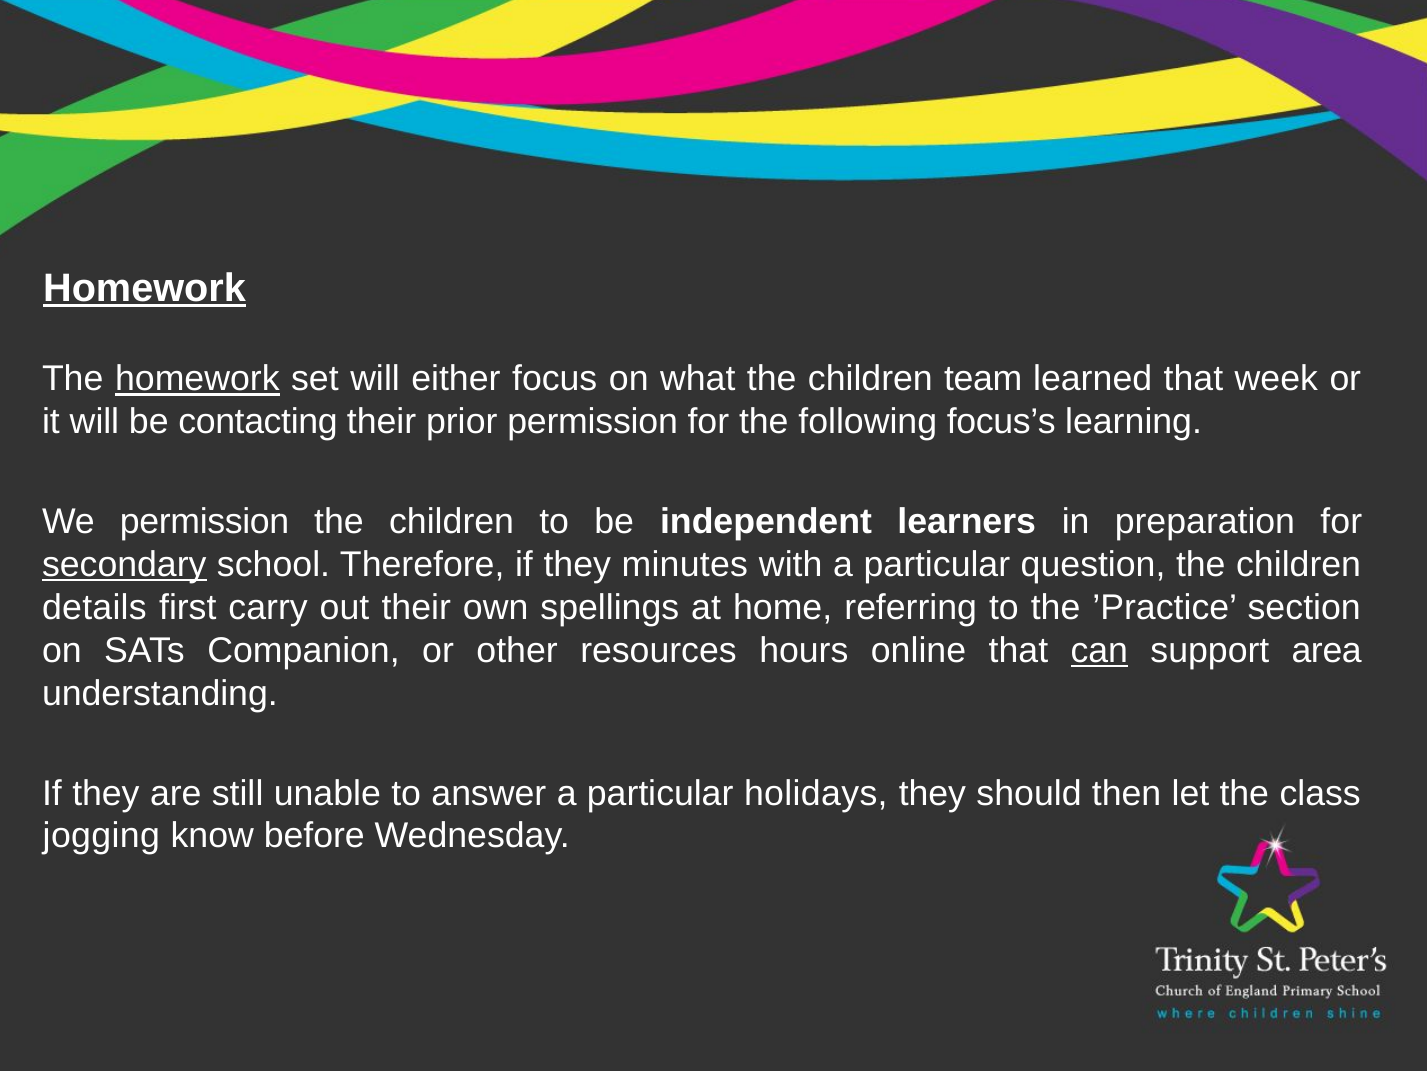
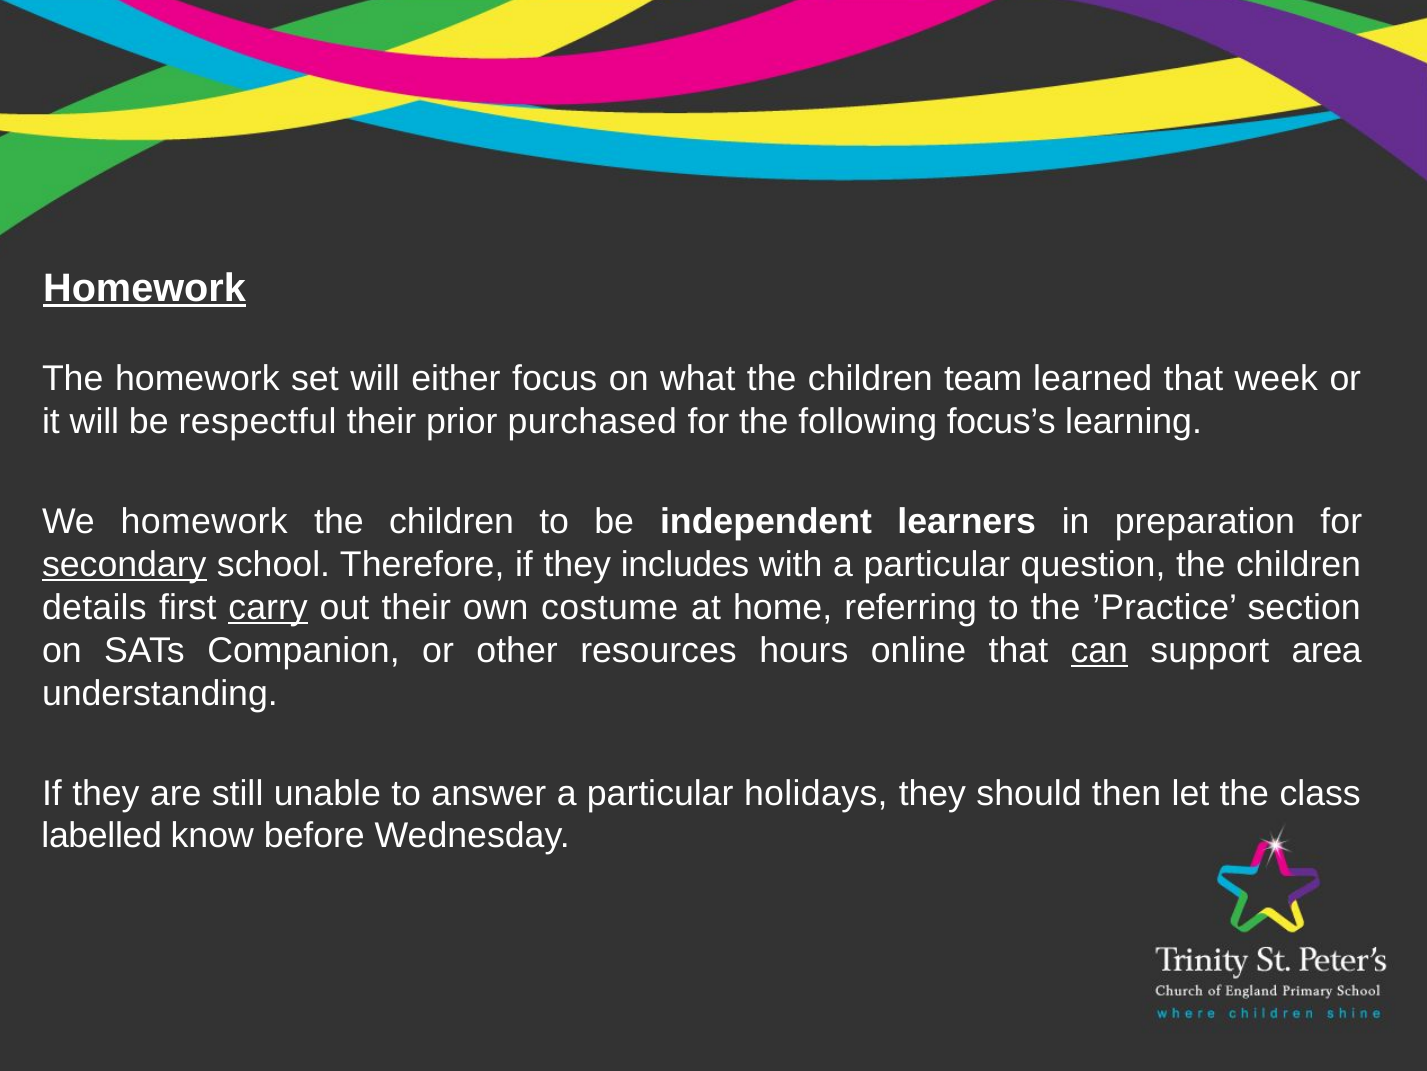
homework underline: present -> none (197, 379)
contacting: contacting -> respectful (258, 422)
prior permission: permission -> purchased (592, 422)
We permission: permission -> homework (204, 522)
minutes: minutes -> includes (685, 564)
carry underline: none -> present (268, 607)
spellings: spellings -> costume (610, 607)
jogging: jogging -> labelled (102, 835)
